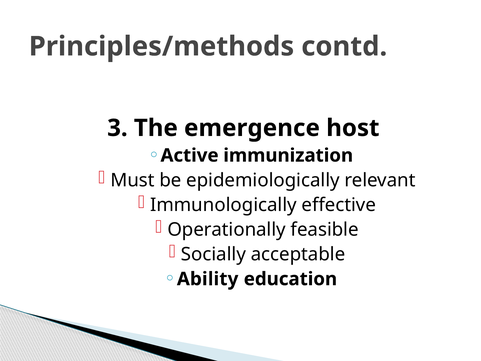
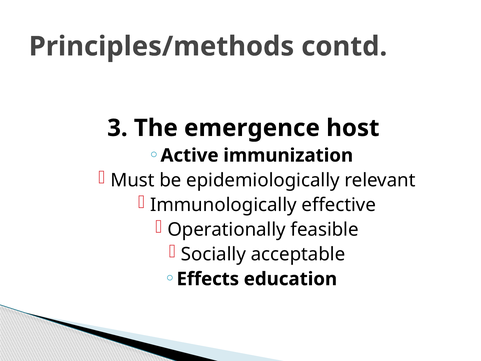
Ability: Ability -> Effects (208, 279)
